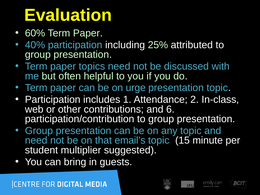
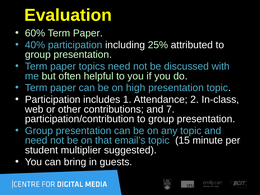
urge: urge -> high (136, 88)
6: 6 -> 7 (170, 109)
